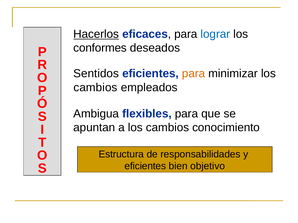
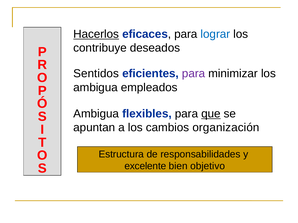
conformes: conformes -> contribuye (100, 48)
para colour: orange -> purple (194, 74)
cambios: cambios -> ambigua (96, 88)
que underline: none -> present (211, 114)
conocimiento: conocimiento -> organización (226, 128)
eficientes: eficientes -> excelente (145, 166)
